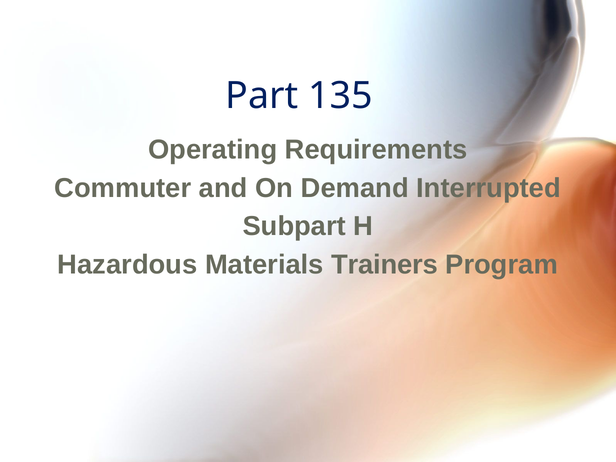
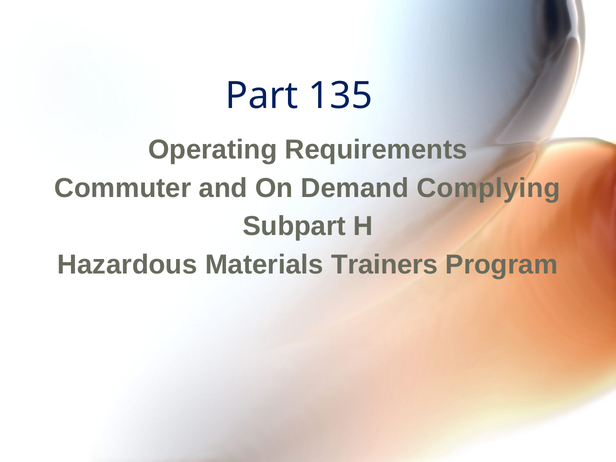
Interrupted: Interrupted -> Complying (488, 188)
